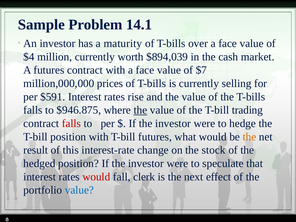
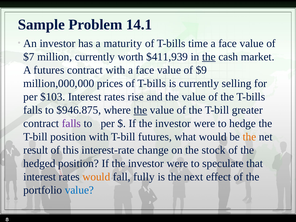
over: over -> time (198, 43)
$4: $4 -> $7 (29, 57)
$894,039: $894,039 -> $411,939 (167, 57)
the underline: none -> present (209, 57)
$7: $7 -> $9 (201, 70)
$591: $591 -> $103 (53, 97)
trading: trading -> greater (247, 110)
falls colour: red -> purple (71, 123)
would colour: red -> orange (96, 177)
clerk: clerk -> fully (144, 177)
